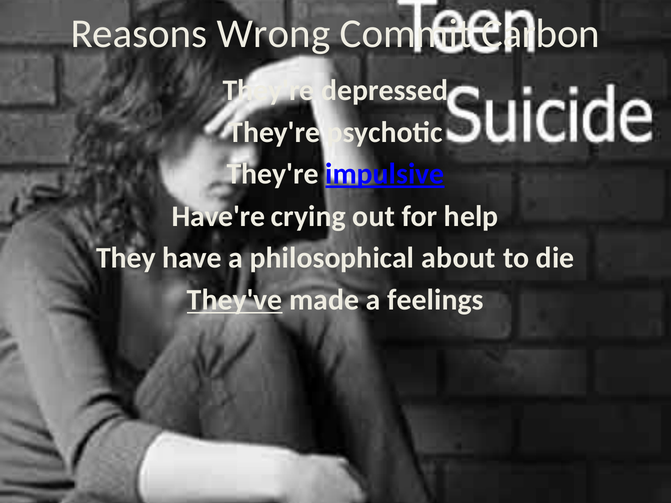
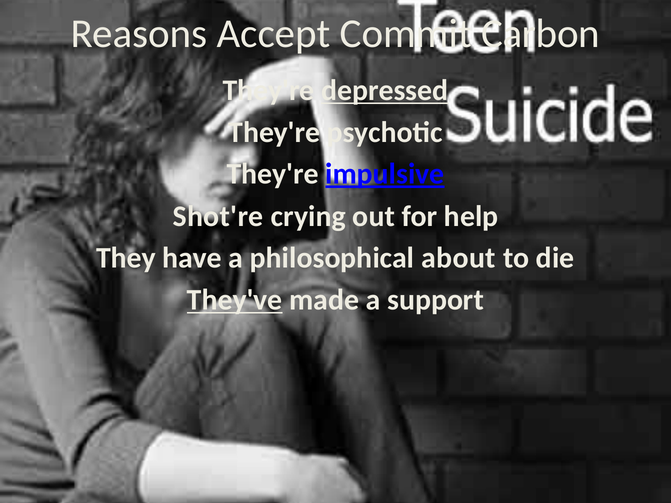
Wrong: Wrong -> Accept (274, 34)
depressed underline: none -> present (385, 90)
Have're: Have're -> Shot're (218, 216)
feelings: feelings -> support (436, 300)
